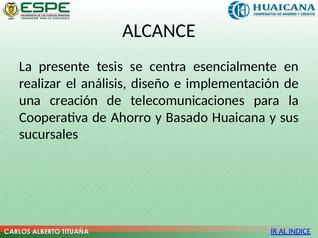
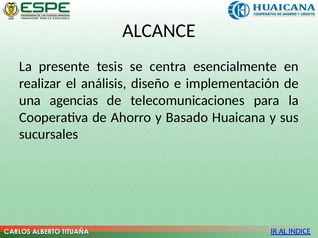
creación: creación -> agencias (74, 101)
